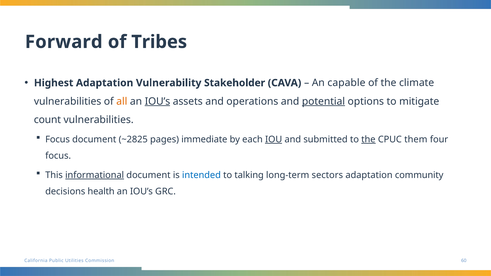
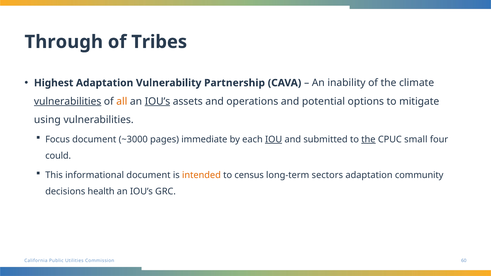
Forward: Forward -> Through (64, 42)
Stakeholder: Stakeholder -> Partnership (235, 83)
capable: capable -> inability (346, 83)
vulnerabilities underline: none -> present (68, 101)
potential underline: present -> none (323, 101)
count: count -> using (47, 120)
~2825: ~2825 -> ~3000 (133, 139)
them: them -> small (416, 139)
focus: focus -> could (58, 156)
informational underline: present -> none (95, 175)
intended colour: blue -> orange (201, 175)
talking: talking -> census (249, 175)
